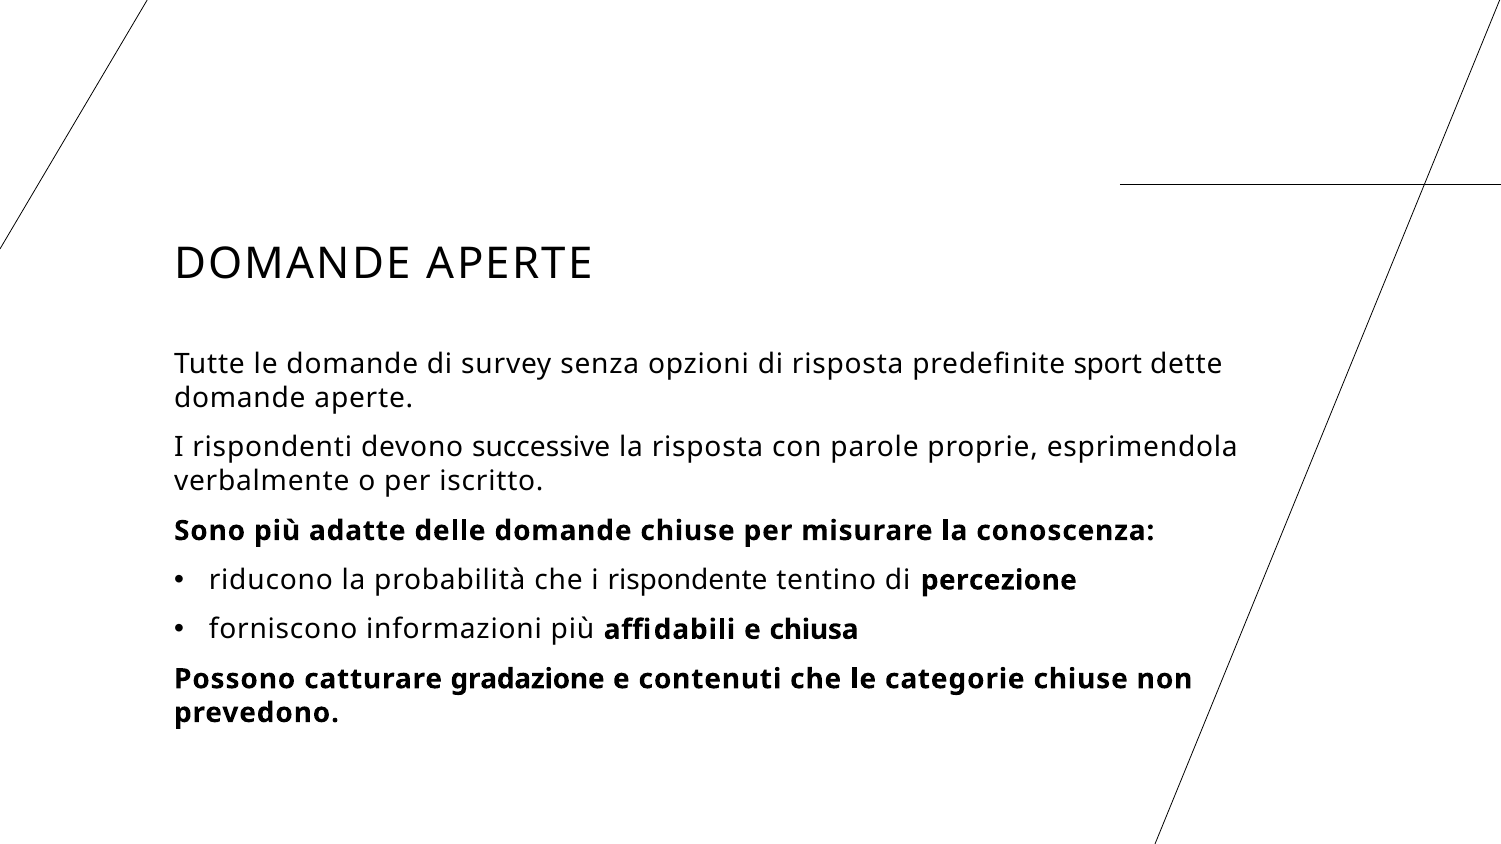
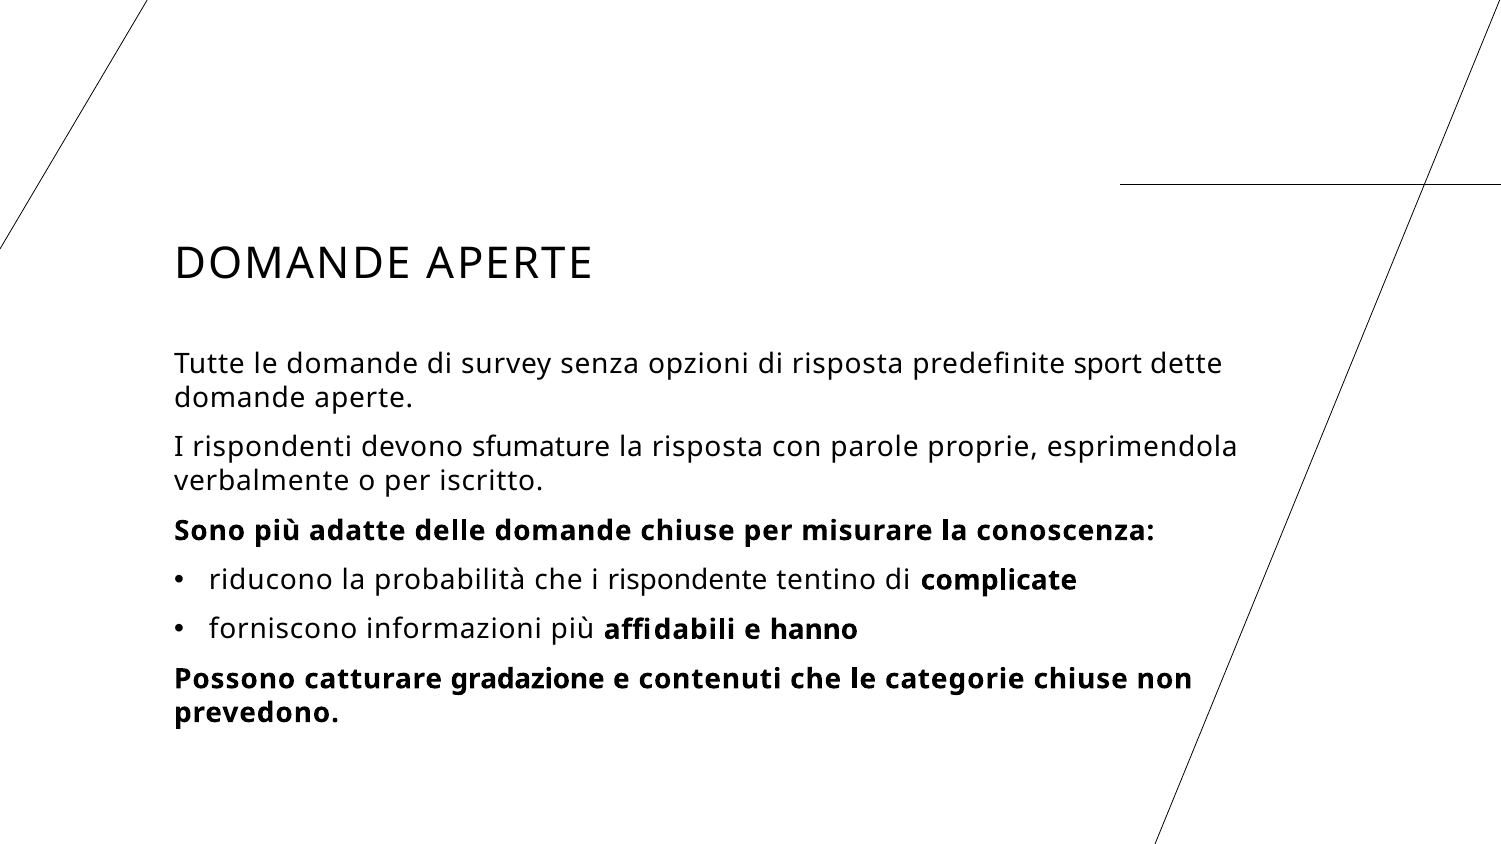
successive: successive -> sfumature (541, 448)
percezione: percezione -> complicate (999, 580)
chiusa: chiusa -> hanno (814, 630)
